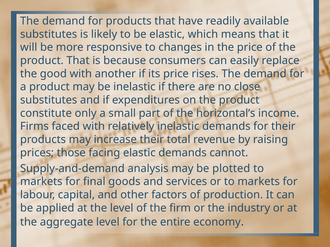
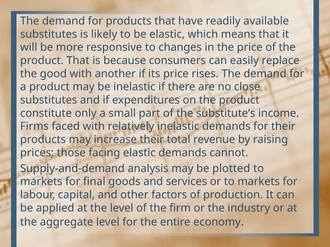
horizontal’s: horizontal’s -> substitute’s (226, 113)
